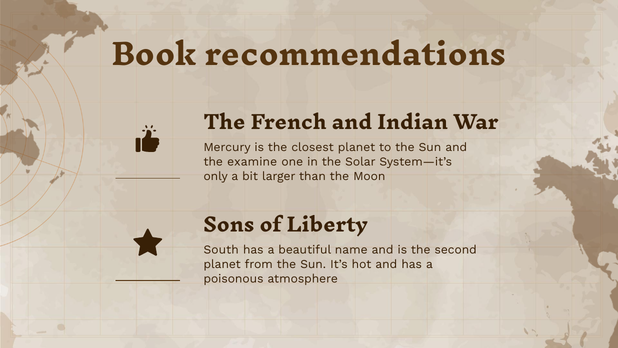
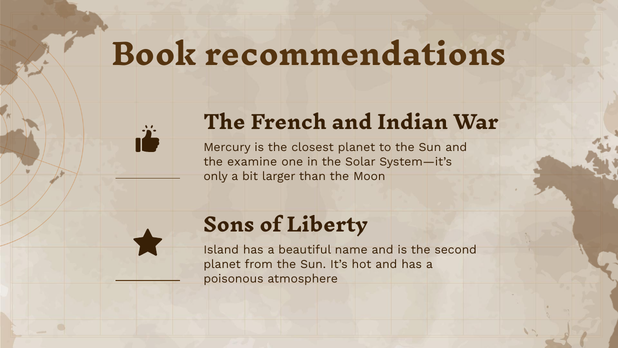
South: South -> Island (221, 250)
